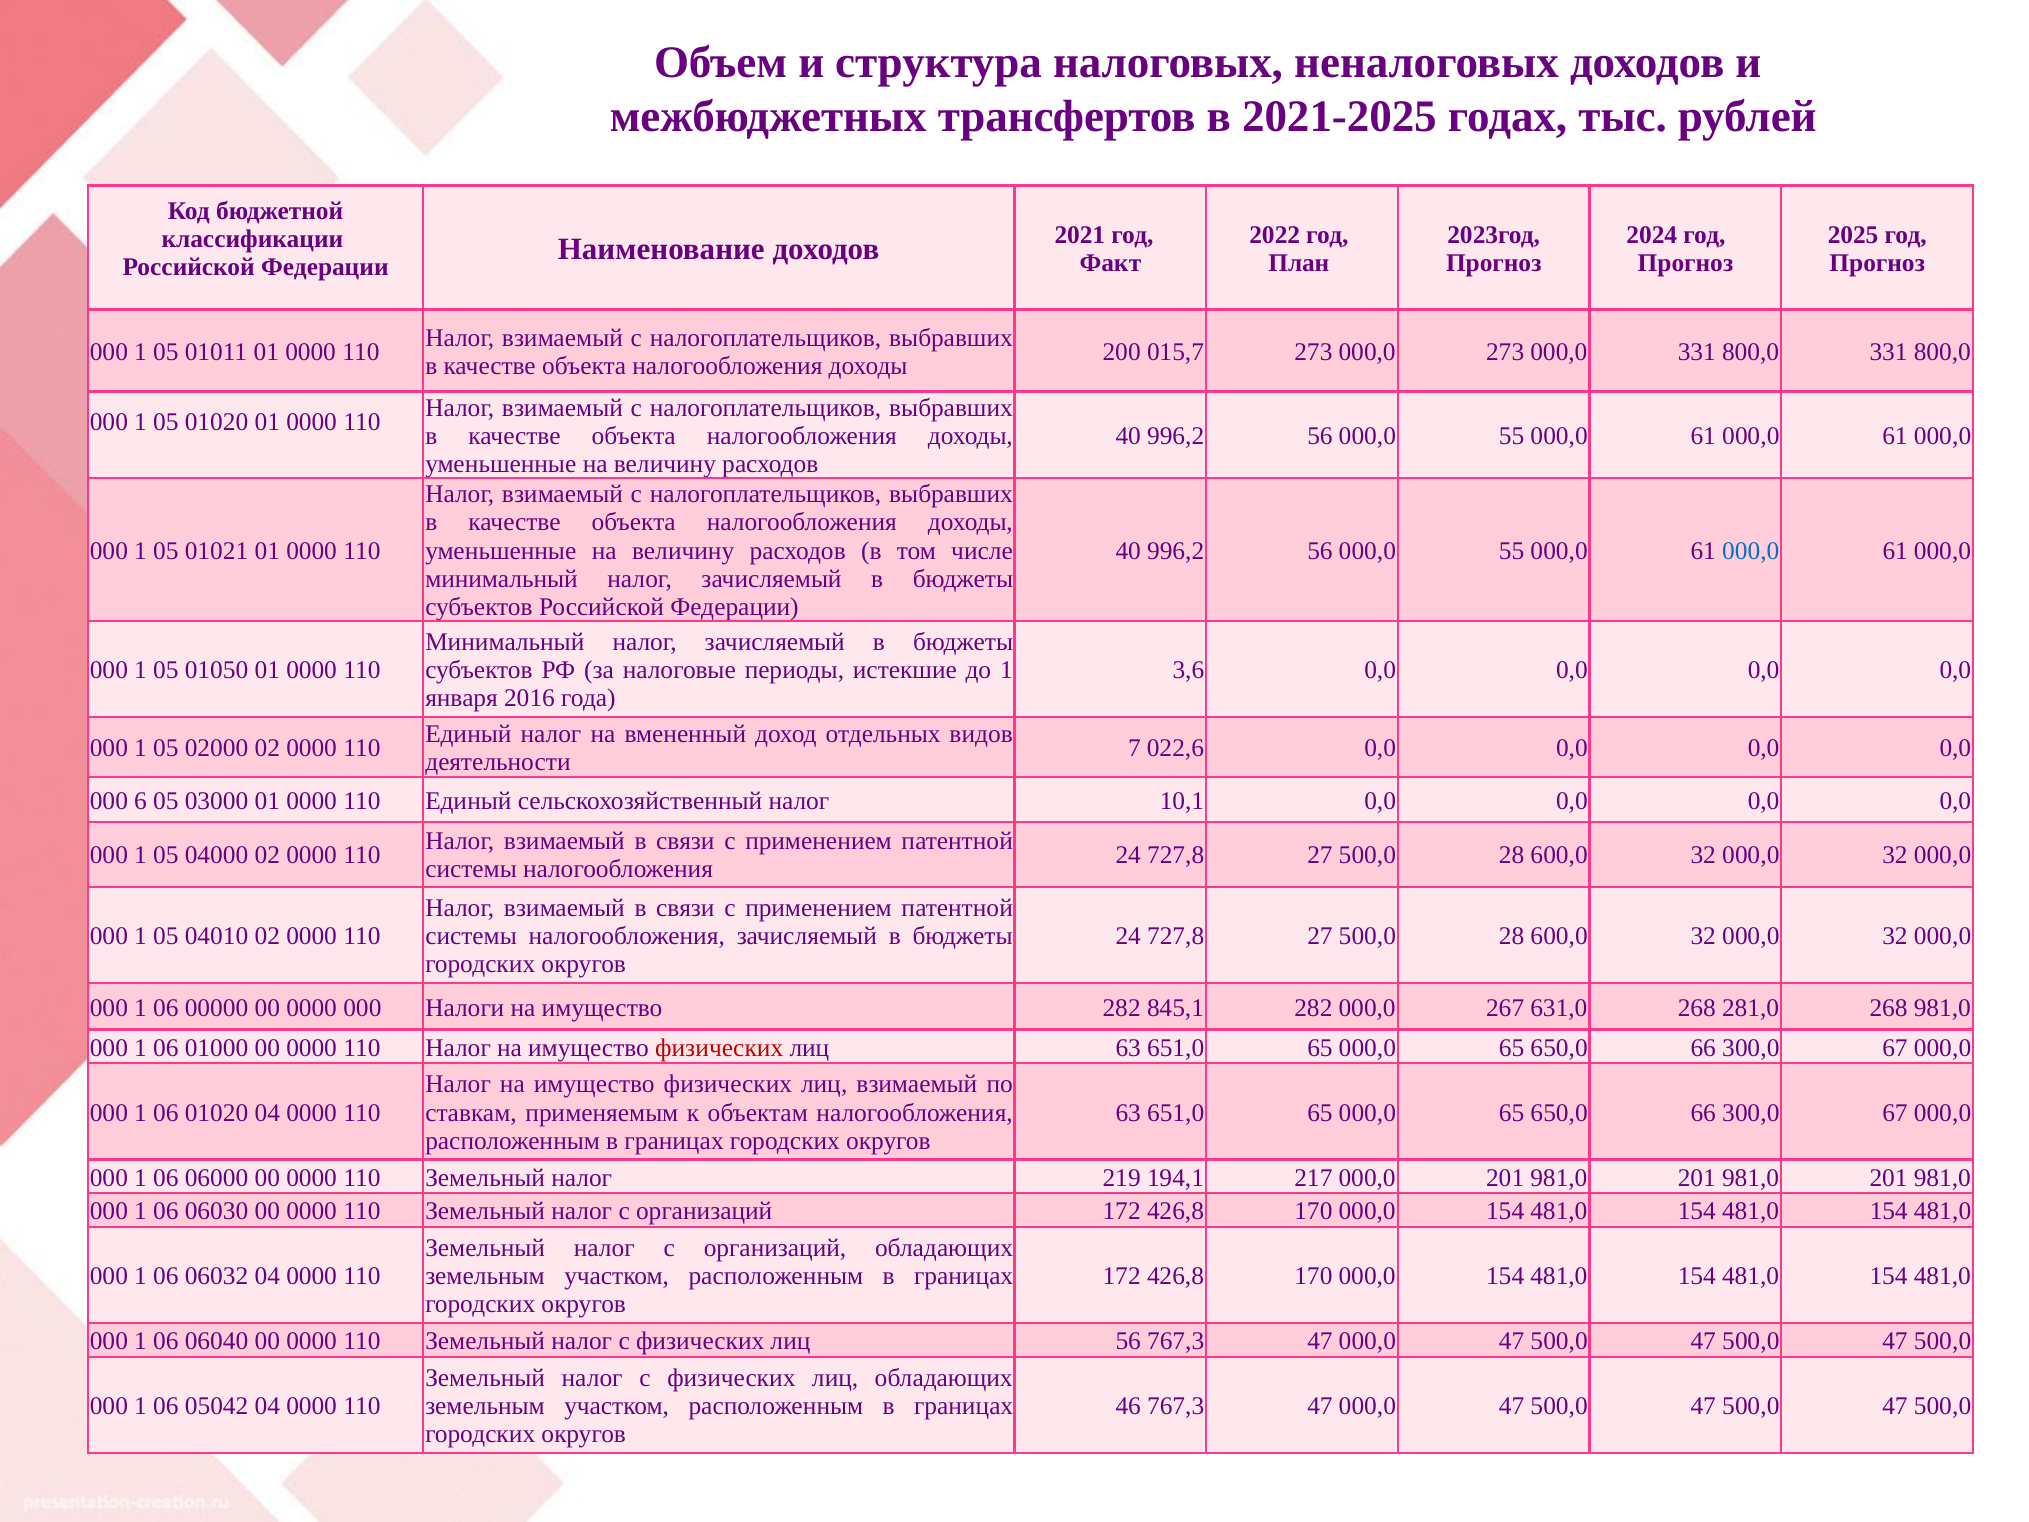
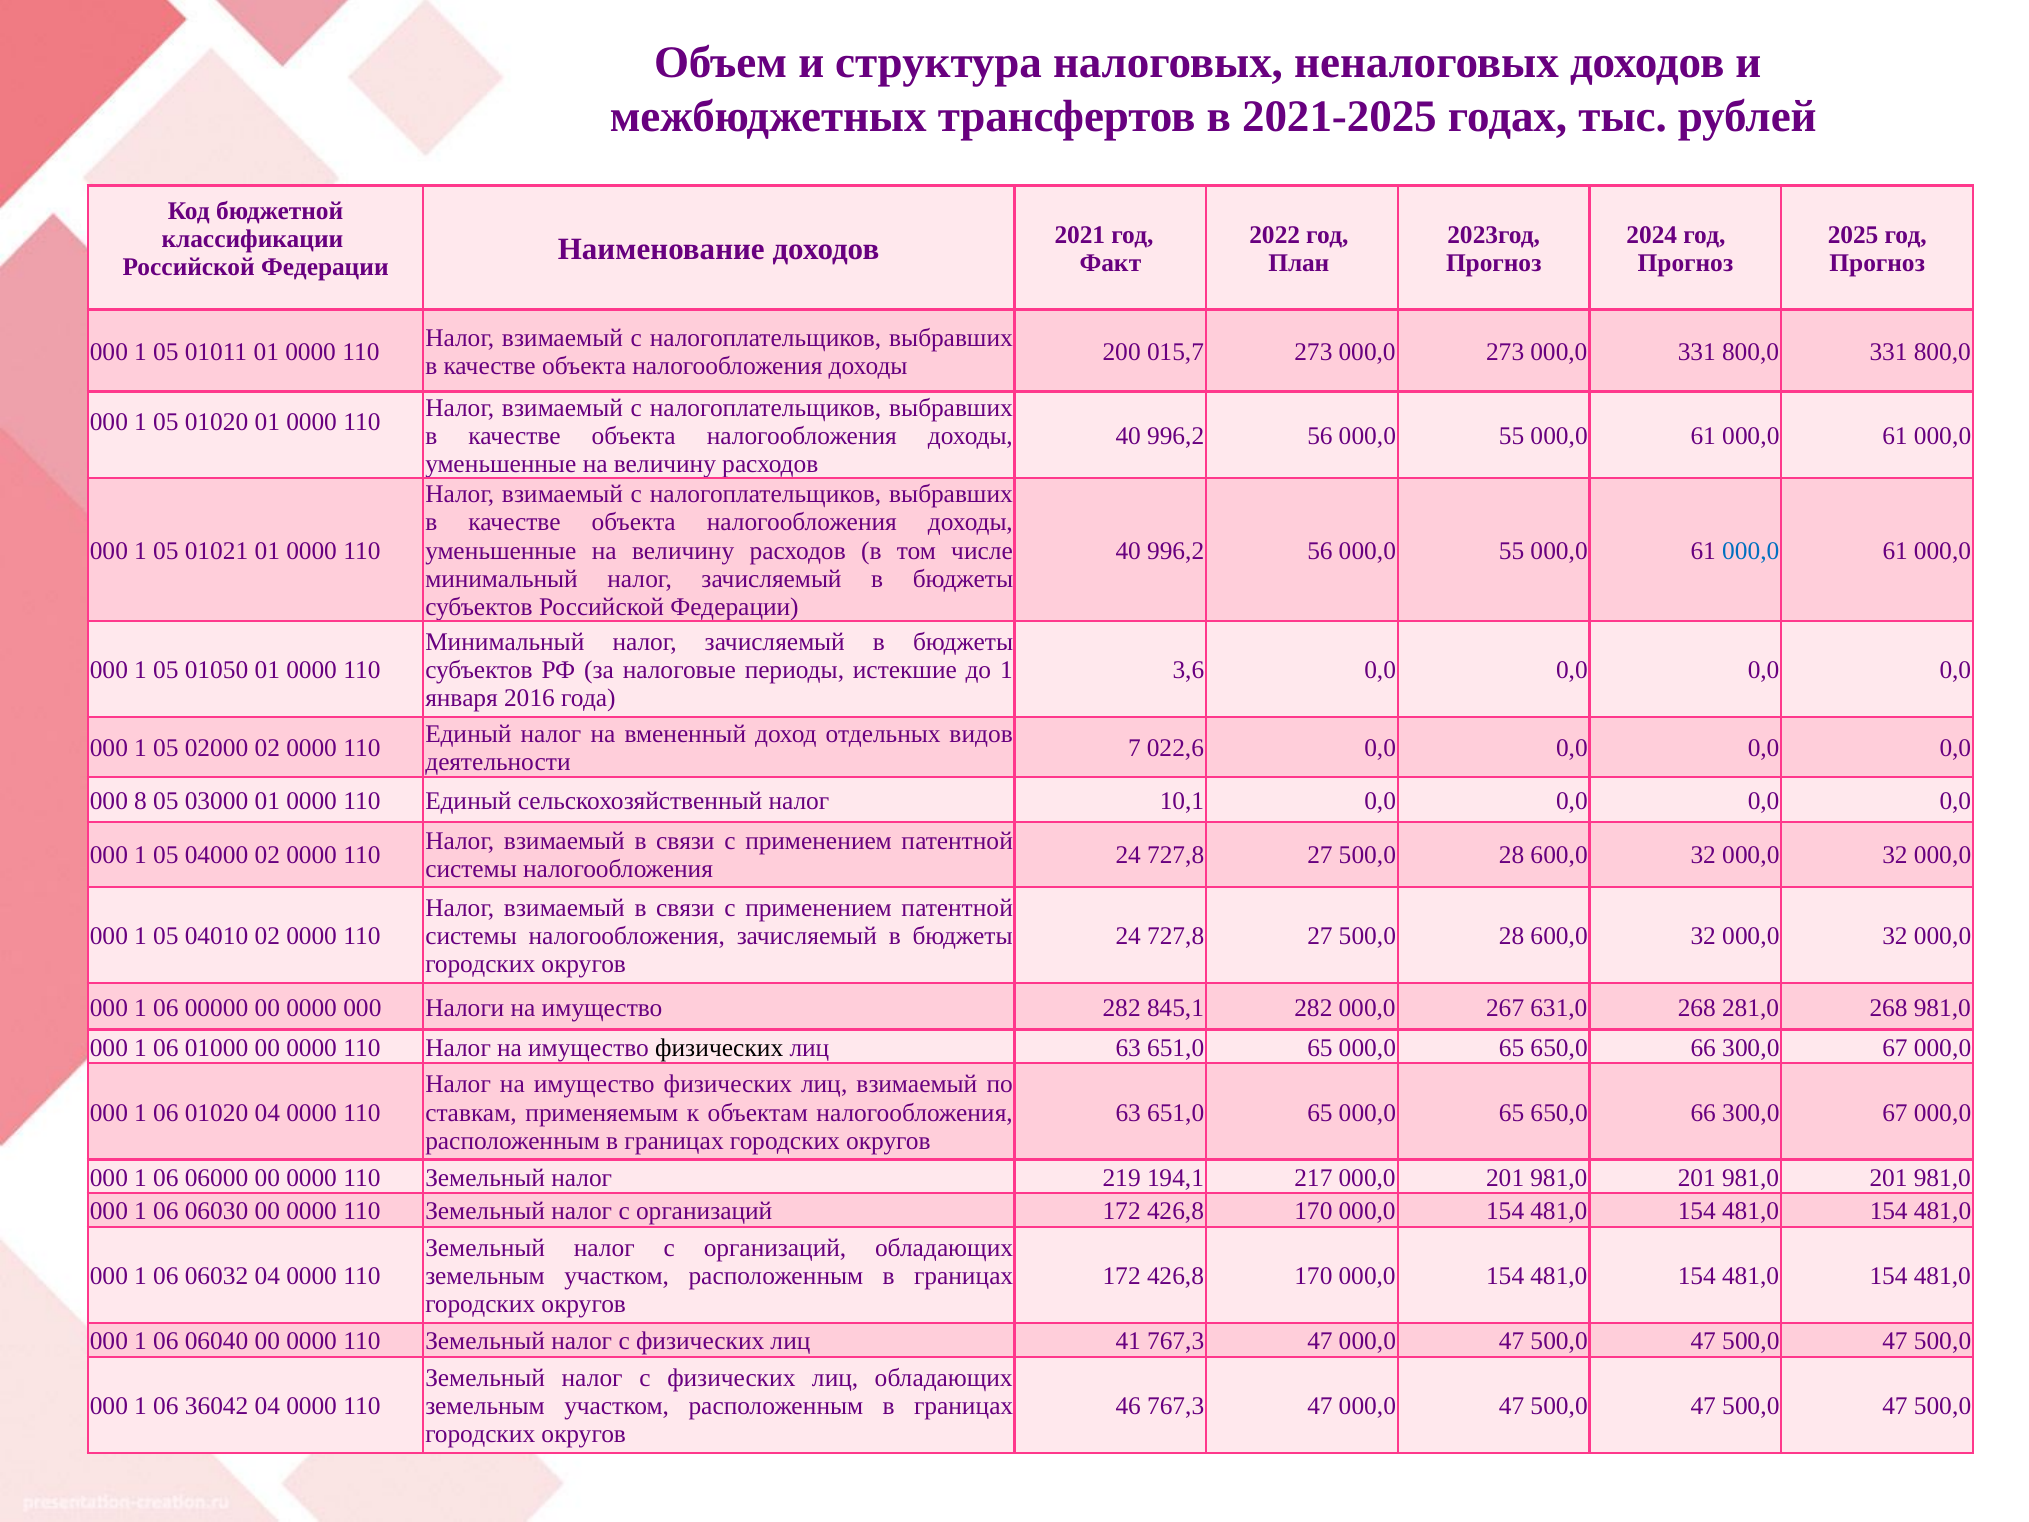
6: 6 -> 8 (141, 801)
физических colour: red -> black (719, 1048)
лиц 56: 56 -> 41 (1128, 1341)
05042: 05042 -> 36042 (217, 1406)
